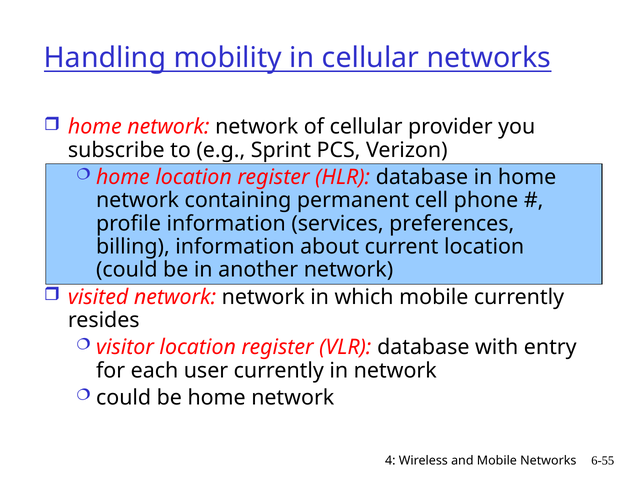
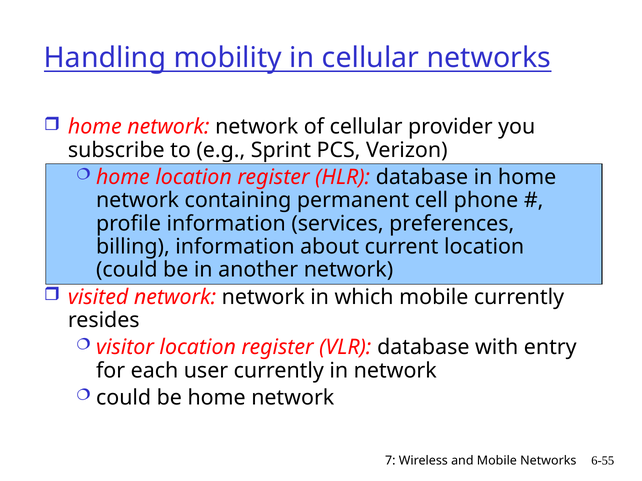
4: 4 -> 7 (390, 461)
